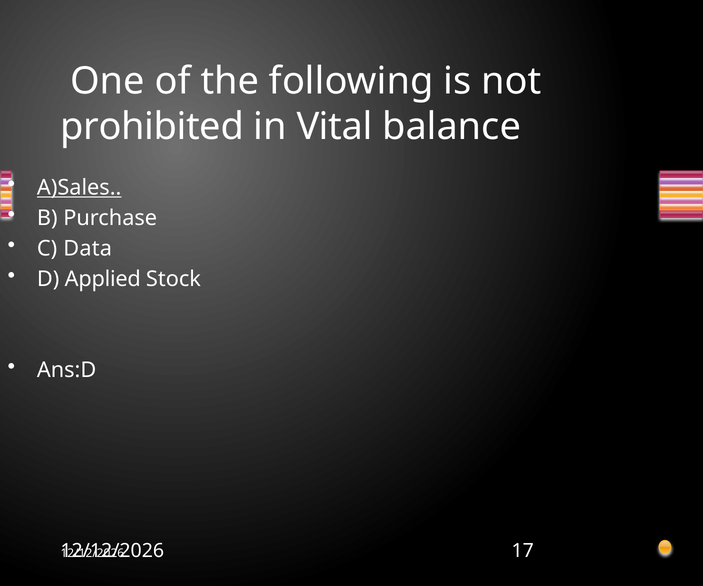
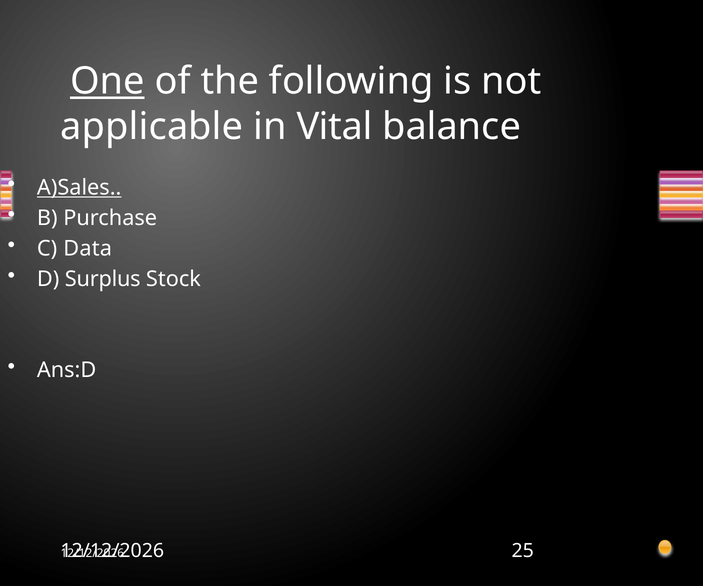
One underline: none -> present (107, 81)
prohibited: prohibited -> applicable (152, 127)
Applied: Applied -> Surplus (103, 279)
17: 17 -> 25 (523, 551)
